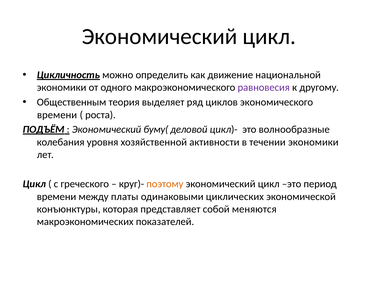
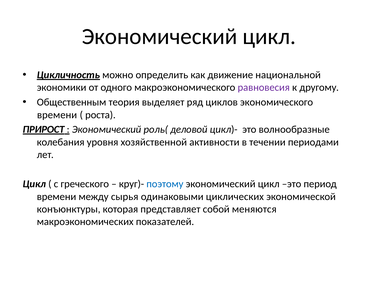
ПОДЪЁМ: ПОДЪЁМ -> ПРИРОСТ (44, 130)
буму(: буму( -> роль( (156, 130)
течении экономики: экономики -> периодами (313, 142)
поэтому colour: orange -> blue (165, 184)
платы: платы -> сырья (125, 197)
